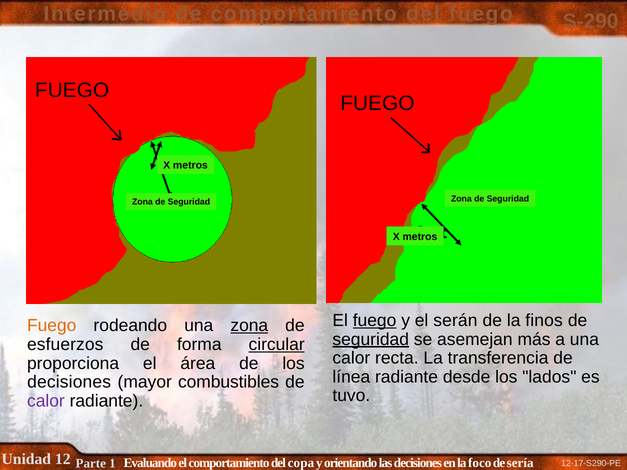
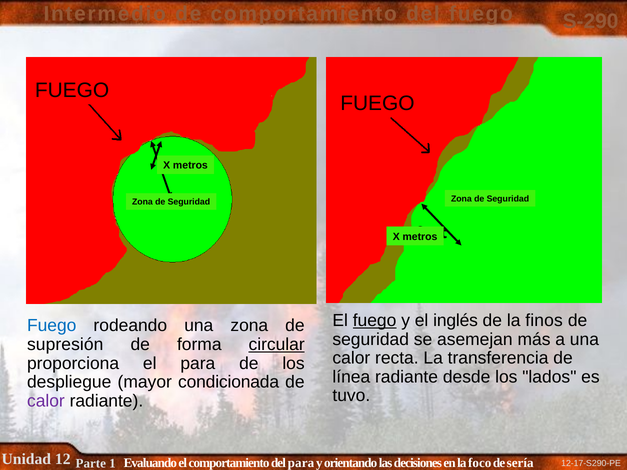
serán: serán -> inglés (456, 321)
Fuego colour: orange -> blue (52, 326)
zona underline: present -> none (249, 326)
seguridad underline: present -> none (371, 339)
esfuerzos: esfuerzos -> supresión (65, 345)
el área: área -> para (198, 363)
decisiones: decisiones -> despliegue (69, 382)
combustibles: combustibles -> condicionada (229, 382)
copa: copa -> para (301, 463)
